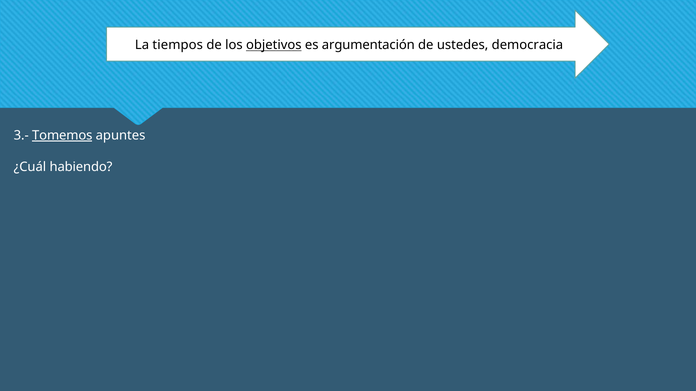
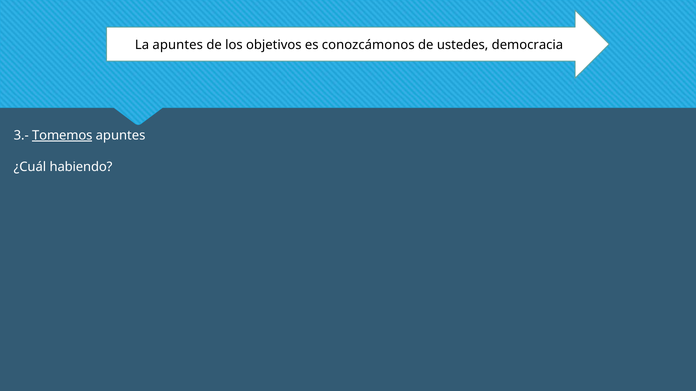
La tiempos: tiempos -> apuntes (178, 45)
objetivos underline: present -> none (274, 45)
argumentación: argumentación -> conozcámonos (368, 45)
